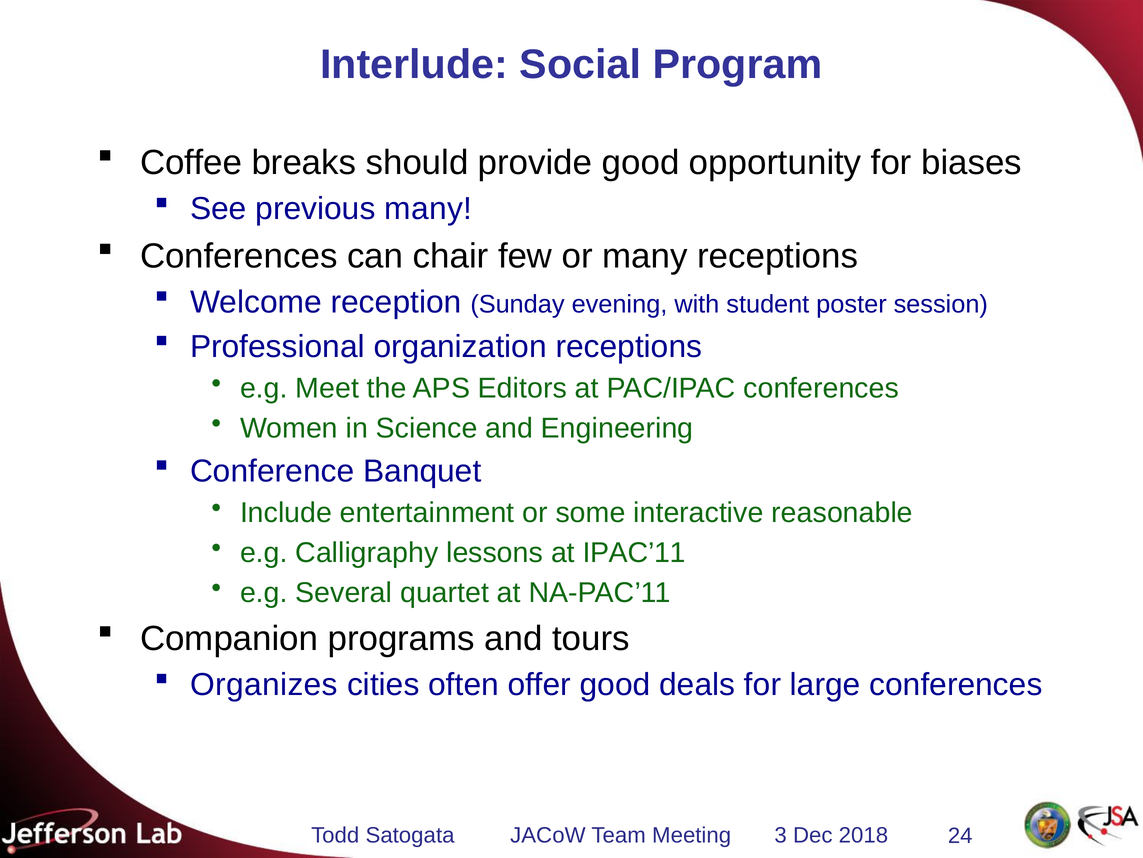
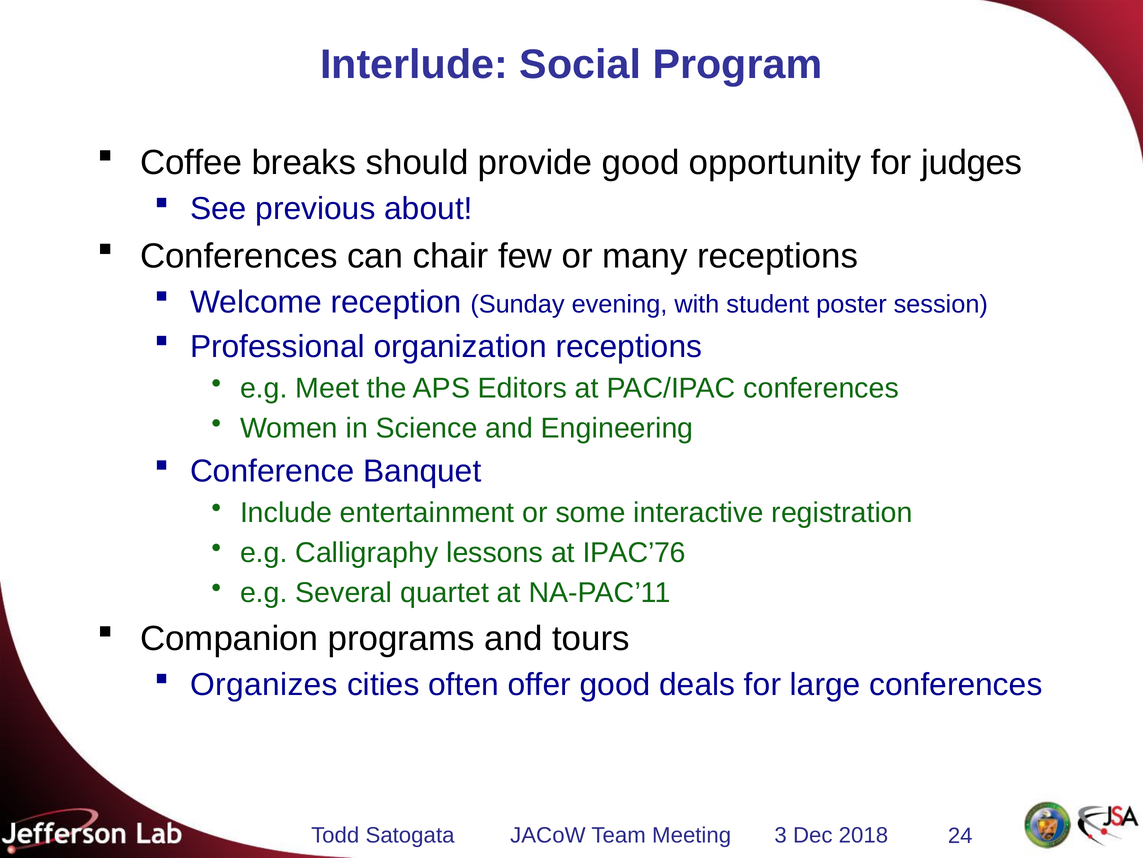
biases: biases -> judges (972, 162)
previous many: many -> about (428, 209)
reasonable: reasonable -> registration (842, 513)
IPAC’11: IPAC’11 -> IPAC’76 (634, 553)
